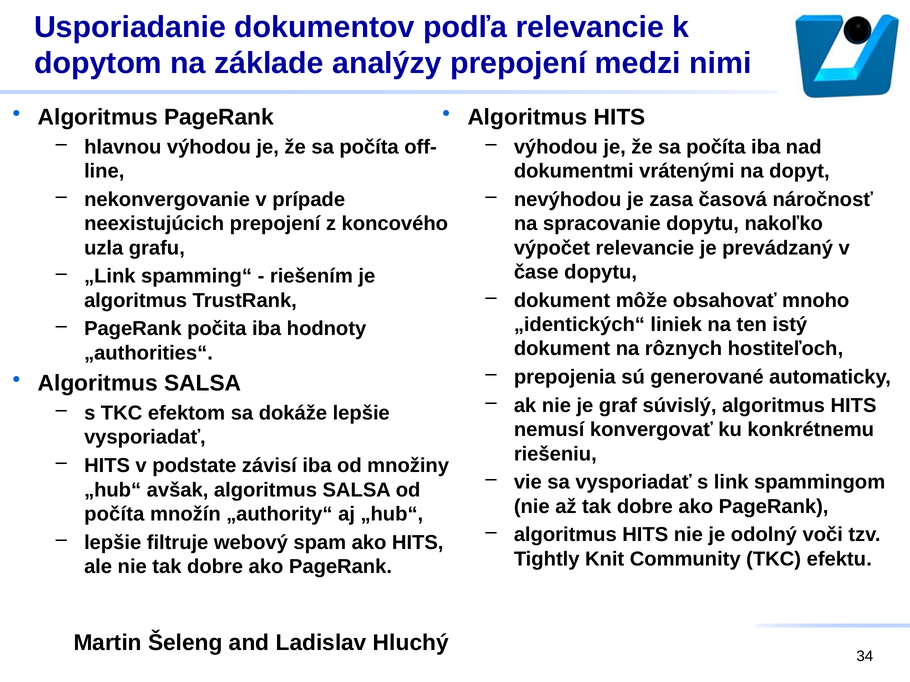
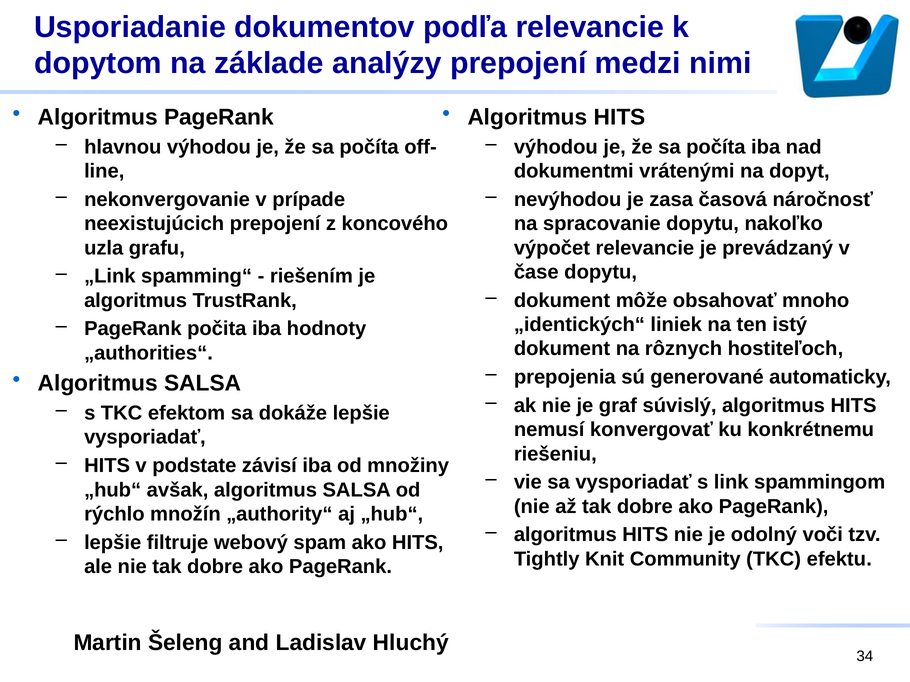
počíta: počíta -> rýchlo (114, 514)
